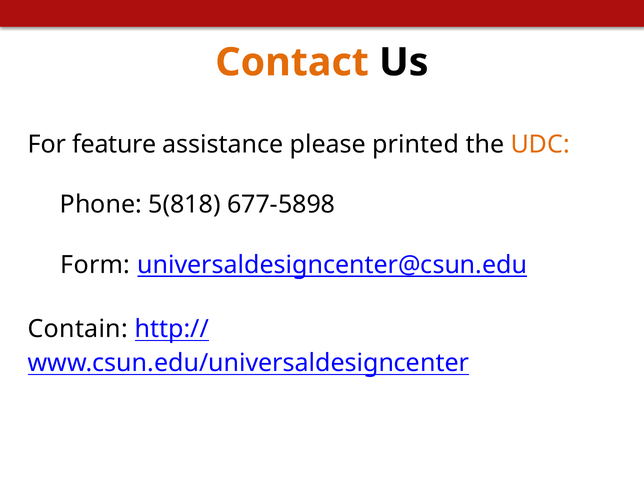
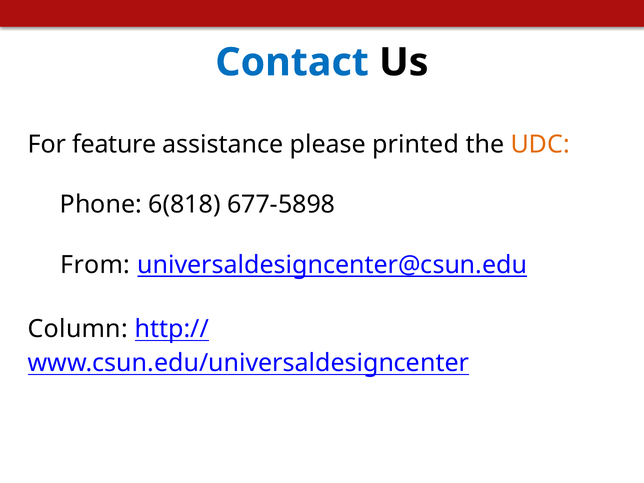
Contact colour: orange -> blue (292, 62)
5(818: 5(818 -> 6(818 (185, 205)
Form: Form -> From (95, 265)
Contain: Contain -> Column (78, 329)
